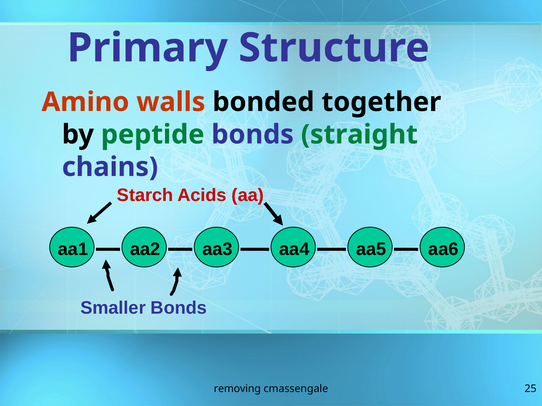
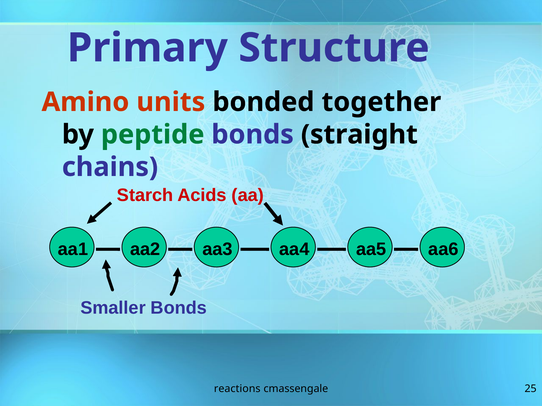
walls: walls -> units (171, 102)
straight colour: green -> black (359, 135)
removing: removing -> reactions (237, 389)
